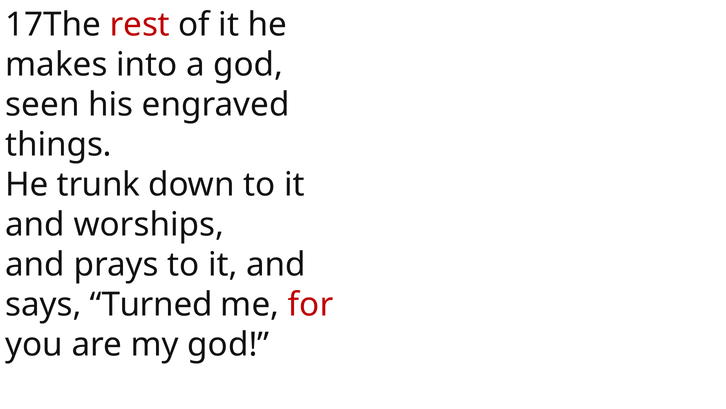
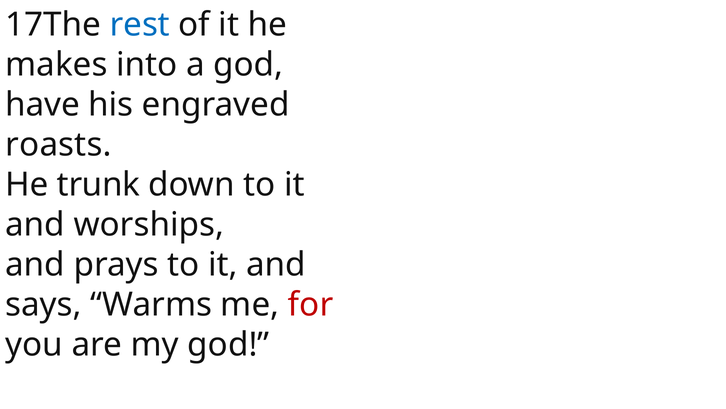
rest colour: red -> blue (140, 25)
seen: seen -> have (43, 105)
things: things -> roasts (58, 145)
Turned: Turned -> Warms (151, 304)
